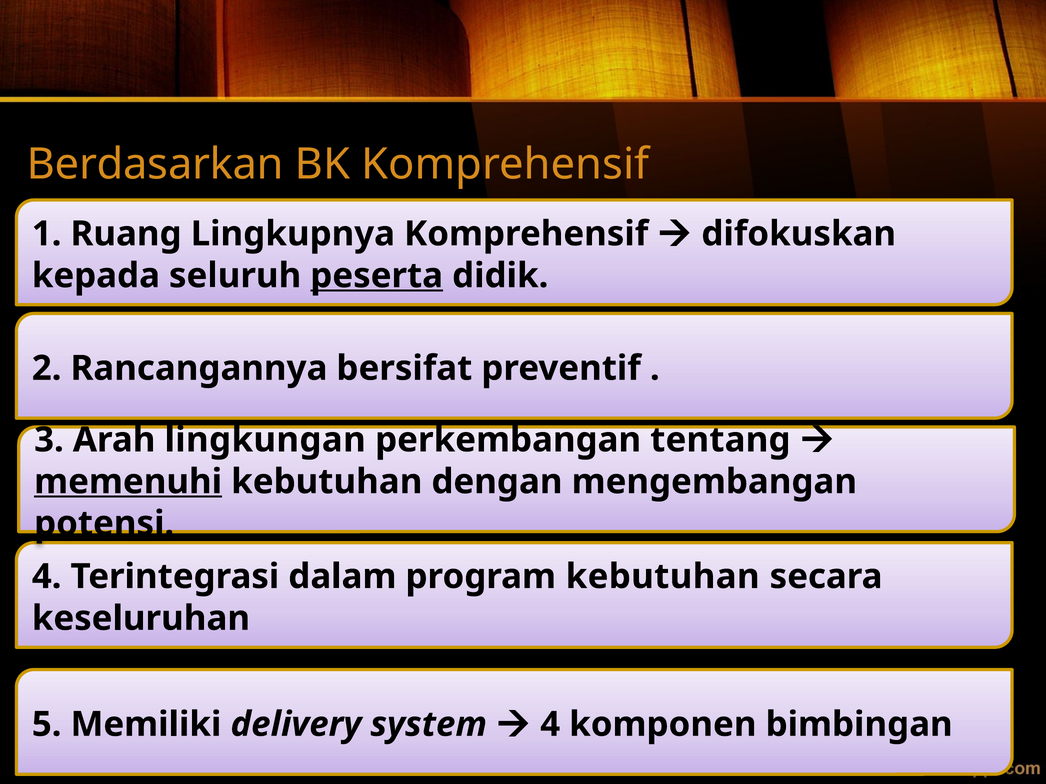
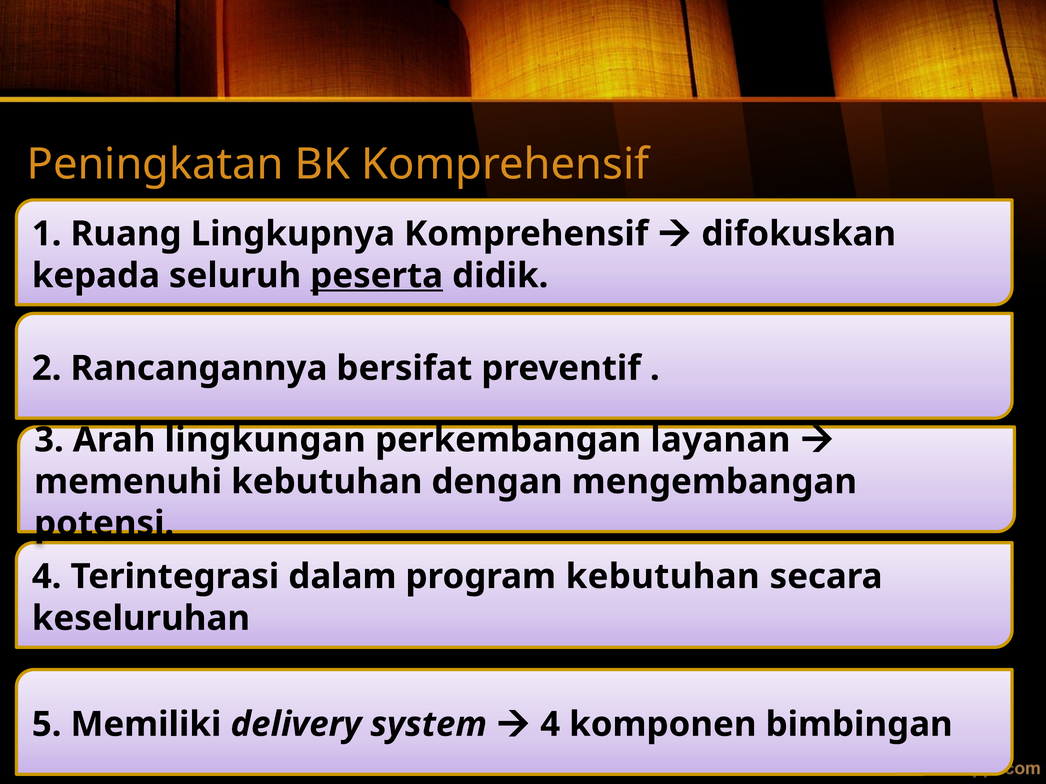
Berdasarkan: Berdasarkan -> Peningkatan (155, 165)
tentang: tentang -> layanan (720, 440)
memenuhi underline: present -> none (128, 482)
